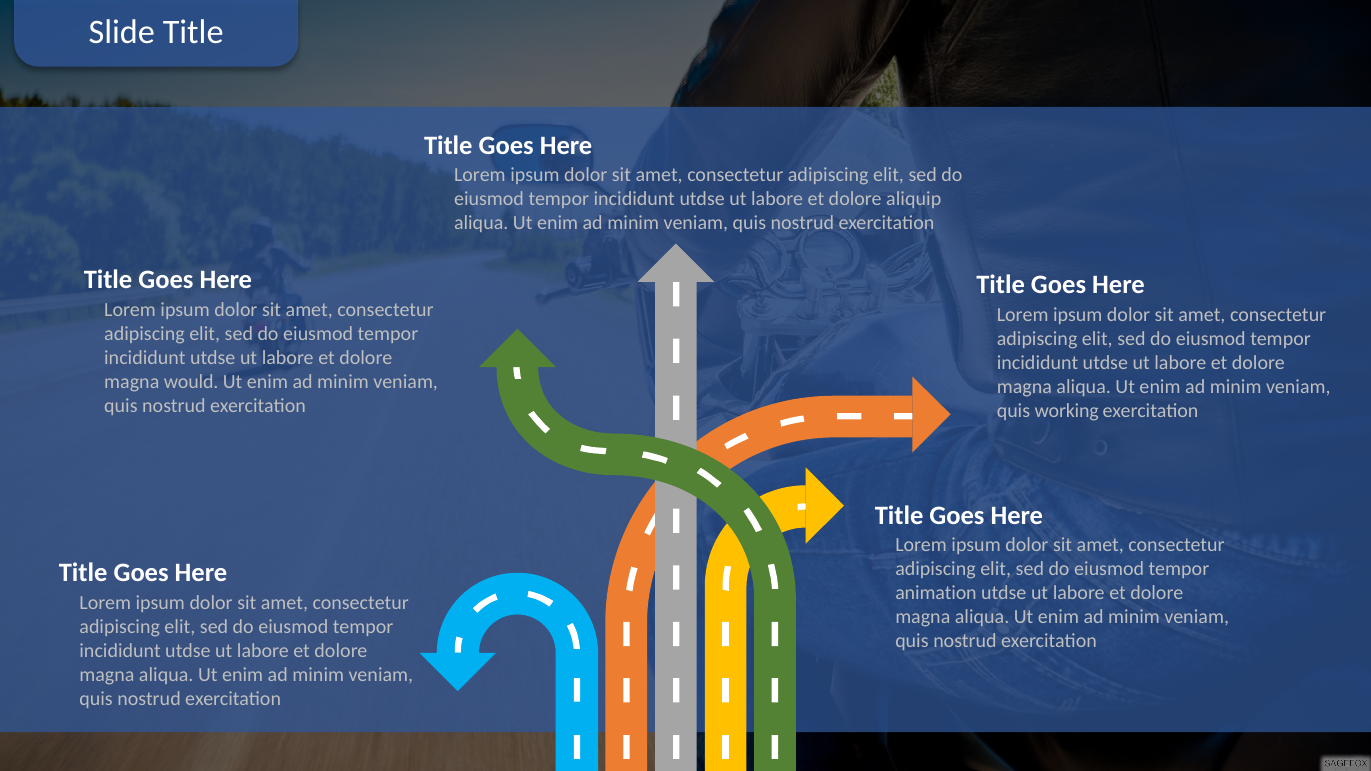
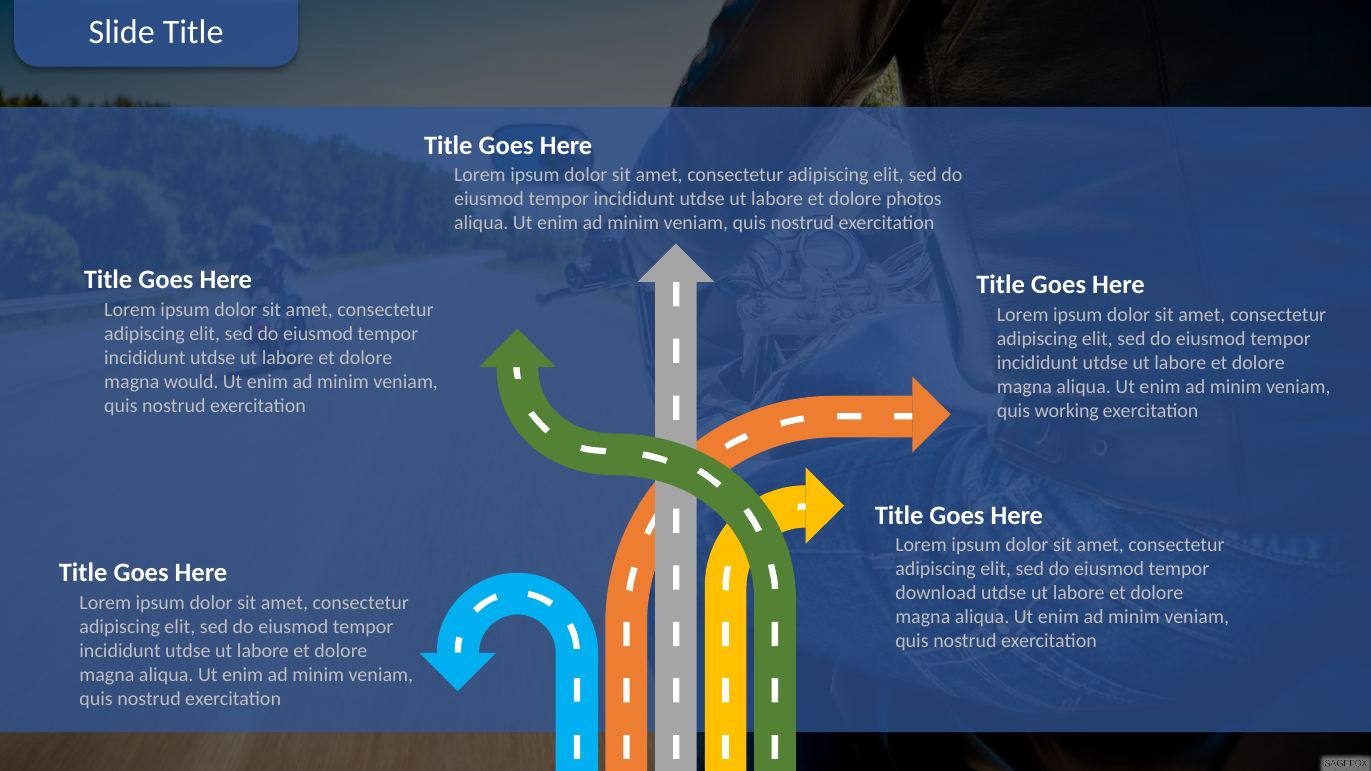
aliquip: aliquip -> photos (914, 199)
animation: animation -> download (936, 593)
